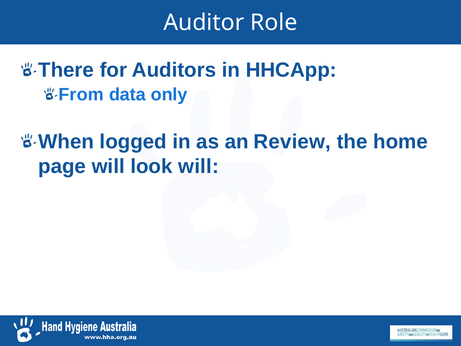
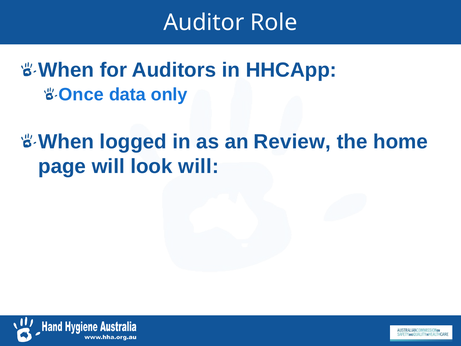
There: There -> When (66, 70)
From: From -> Once (81, 94)
